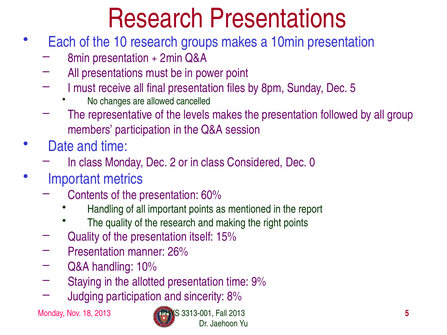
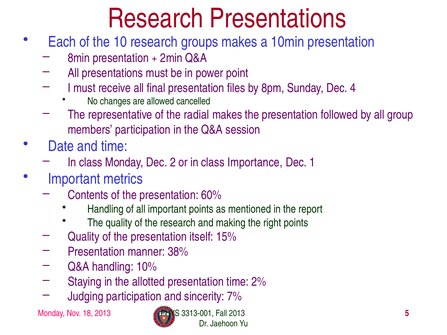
Dec 5: 5 -> 4 (353, 88)
levels: levels -> radial (196, 115)
Considered: Considered -> Importance (255, 163)
0: 0 -> 1 (312, 163)
26%: 26% -> 38% (178, 252)
9%: 9% -> 2% (259, 282)
8%: 8% -> 7% (235, 297)
